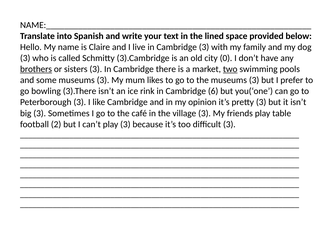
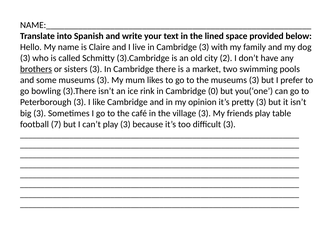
0: 0 -> 2 (226, 58)
two underline: present -> none (230, 69)
6: 6 -> 0 (213, 91)
2: 2 -> 7 (56, 124)
